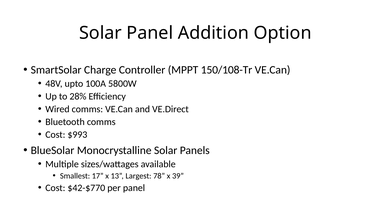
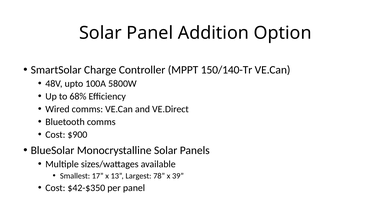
150/108-Tr: 150/108-Tr -> 150/140-Tr (227, 70)
28%: 28% -> 68% (78, 96)
$993: $993 -> $900 (77, 135)
$42-$770: $42-$770 -> $42-$350 (86, 188)
